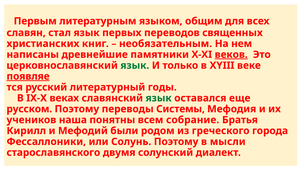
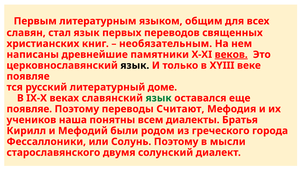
язык colour: green -> black (135, 65)
появляе underline: present -> none (28, 76)
годы: годы -> доме (162, 87)
русском: русском -> появляе (29, 109)
Системы: Системы -> Считают (180, 109)
собрание: собрание -> диалекты (193, 120)
